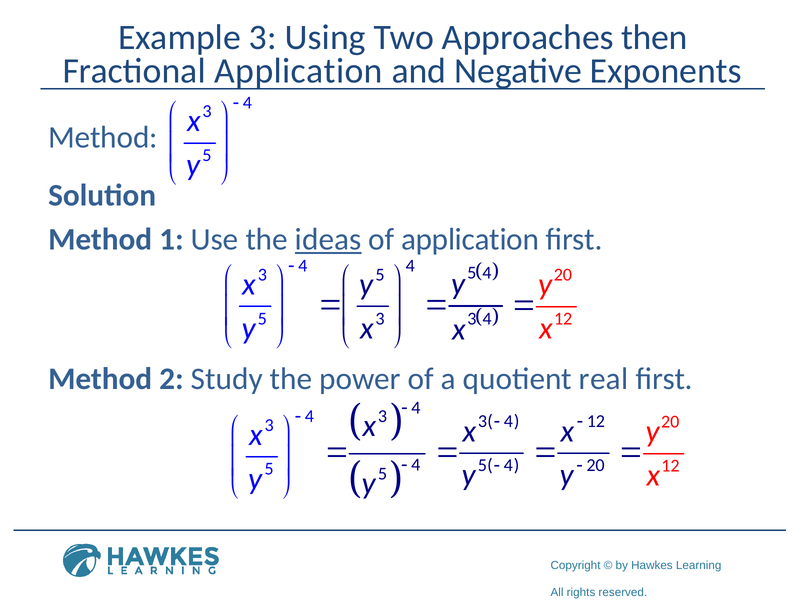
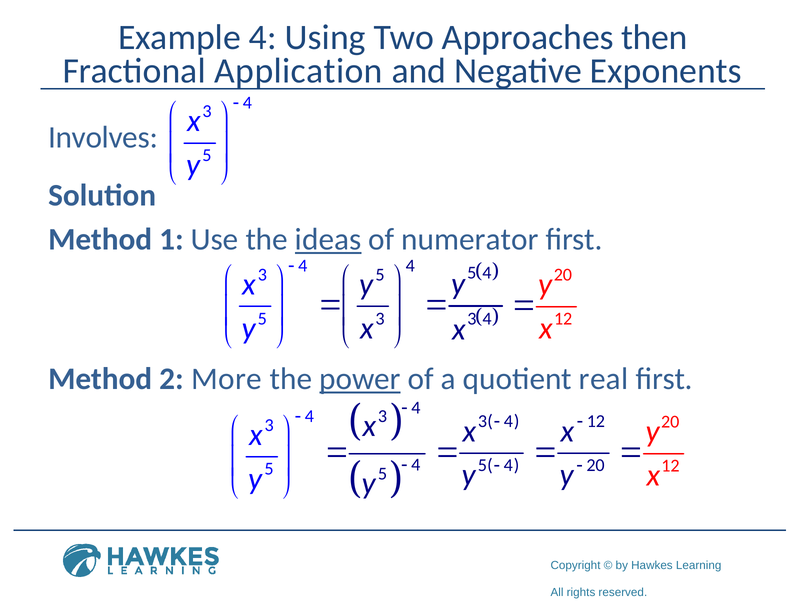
Example 3: 3 -> 4 (263, 37)
Method: Method -> Involves (103, 138)
of application: application -> numerator (470, 239)
Study: Study -> More (227, 379)
power underline: none -> present (360, 379)
